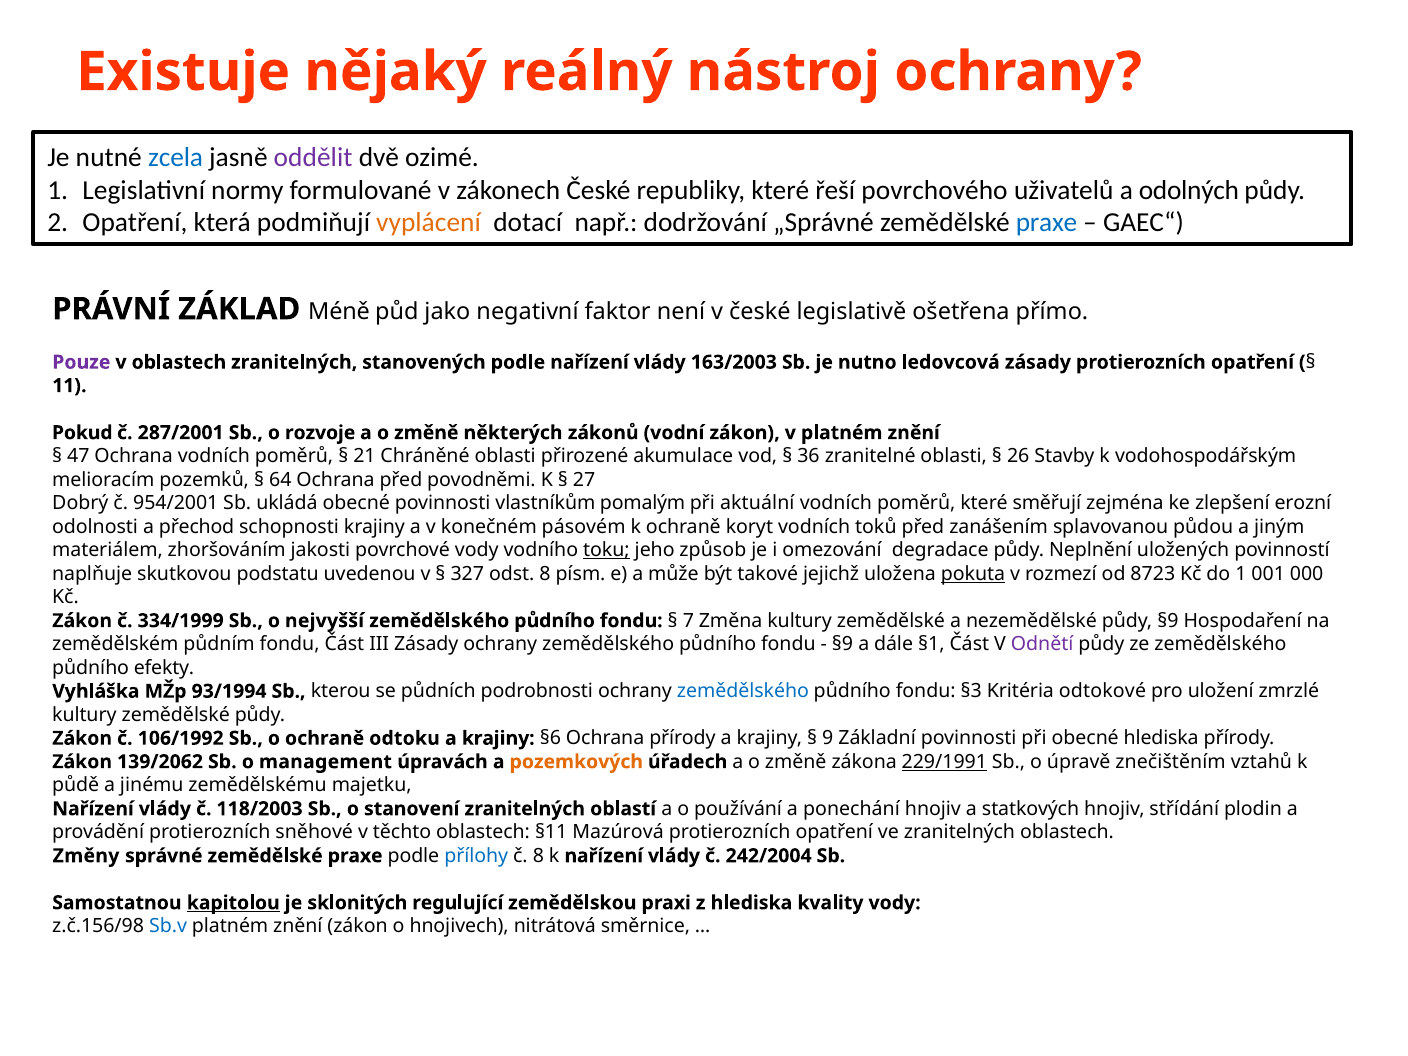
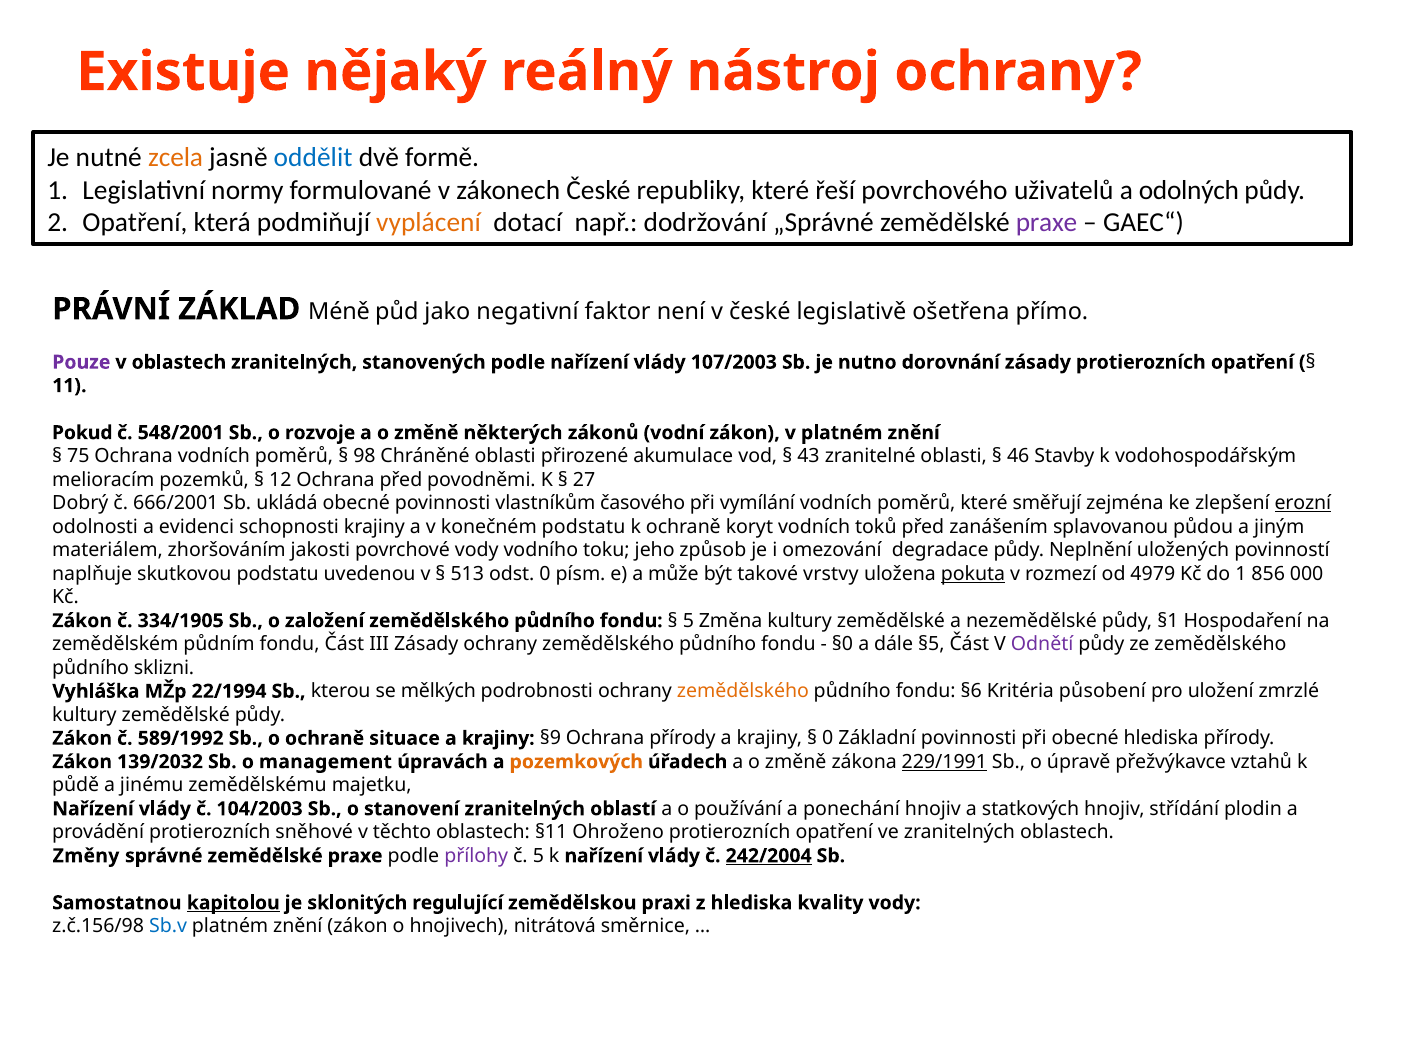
zcela colour: blue -> orange (176, 157)
oddělit colour: purple -> blue (313, 157)
ozimé: ozimé -> formě (442, 157)
praxe colour: blue -> purple (1047, 223)
163/2003: 163/2003 -> 107/2003 (734, 362)
ledovcová: ledovcová -> dorovnání (951, 362)
287/2001: 287/2001 -> 548/2001 (181, 433)
47: 47 -> 75 (78, 456)
21: 21 -> 98 (364, 456)
36: 36 -> 43 (808, 456)
26: 26 -> 46 (1018, 456)
64: 64 -> 12 (280, 480)
954/2001: 954/2001 -> 666/2001 (176, 503)
pomalým: pomalým -> časového (643, 503)
aktuální: aktuální -> vymílání (757, 503)
erozní underline: none -> present (1303, 503)
přechod: přechod -> evidenci (197, 527)
konečném pásovém: pásovém -> podstatu (584, 527)
toku underline: present -> none (606, 550)
327: 327 -> 513 (467, 574)
odst 8: 8 -> 0 (545, 574)
jejichž: jejichž -> vrstvy (831, 574)
8723: 8723 -> 4979 (1153, 574)
001: 001 -> 856 (1268, 574)
334/1999: 334/1999 -> 334/1905 (181, 621)
nejvyšší: nejvyšší -> založení (325, 621)
7: 7 -> 5 (688, 621)
půdy §9: §9 -> §1 (1168, 621)
§9: §9 -> §0 (843, 644)
§1: §1 -> §5 (931, 644)
efekty: efekty -> sklizni (164, 668)
93/1994: 93/1994 -> 22/1994 (229, 691)
půdních: půdních -> mělkých (438, 691)
zemědělského colour: blue -> orange (743, 691)
§3: §3 -> §6 (971, 691)
odtokové: odtokové -> působení (1102, 691)
106/1992: 106/1992 -> 589/1992 (181, 738)
odtoku: odtoku -> situace (405, 738)
§6: §6 -> §9 (550, 738)
9: 9 -> 0 (828, 738)
139/2062: 139/2062 -> 139/2032 (160, 762)
znečištěním: znečištěním -> přežvýkavce (1171, 762)
118/2003: 118/2003 -> 104/2003 (260, 809)
Mazúrová: Mazúrová -> Ohroženo (618, 832)
přílohy colour: blue -> purple (476, 856)
č 8: 8 -> 5 (538, 856)
242/2004 underline: none -> present (769, 856)
